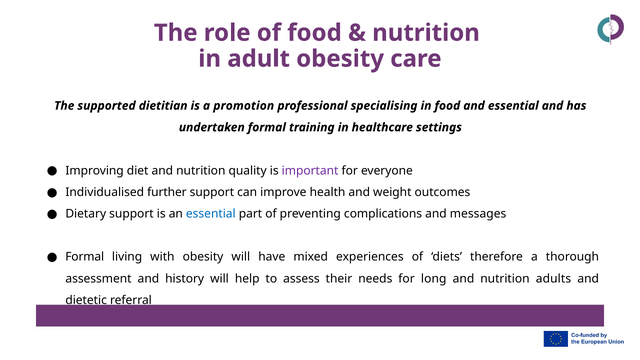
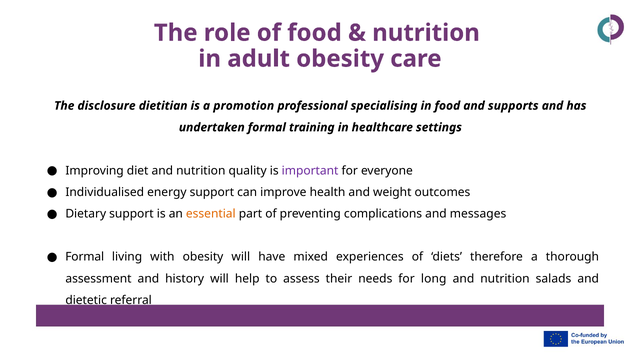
supported: supported -> disclosure (107, 106)
and essential: essential -> supports (513, 106)
further: further -> energy (167, 192)
essential colour: blue -> orange (211, 214)
adults: adults -> salads (554, 279)
